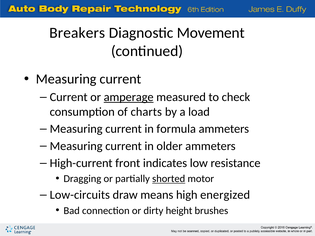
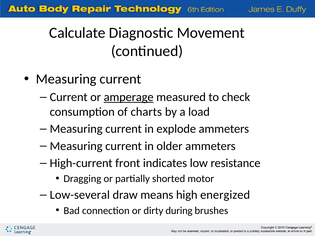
Breakers: Breakers -> Calculate (77, 33)
formula: formula -> explode (176, 129)
shorted underline: present -> none (169, 179)
Low-circuits: Low-circuits -> Low-several (80, 195)
height: height -> during (179, 211)
